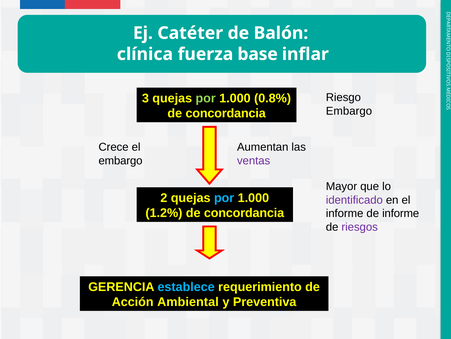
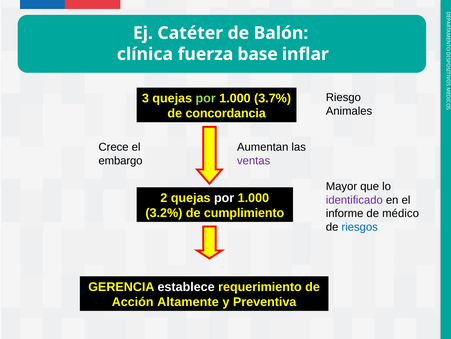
0.8%: 0.8% -> 3.7% (273, 98)
Embargo: Embargo -> Animales (349, 111)
por colour: light blue -> white (224, 197)
1.2%: 1.2% -> 3.2% (164, 213)
concordancia: concordancia -> cumplimiento (244, 213)
de informe: informe -> médico (401, 213)
riesgos colour: purple -> blue (360, 227)
establece colour: light blue -> white (186, 286)
Ambiental: Ambiental -> Altamente (188, 301)
